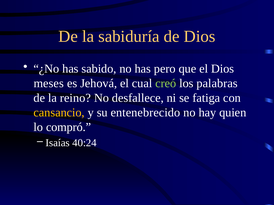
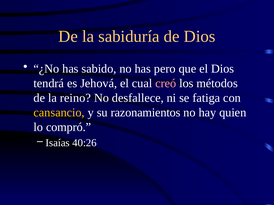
meses: meses -> tendrá (49, 84)
creó colour: light green -> pink (166, 84)
palabras: palabras -> métodos (217, 84)
entenebrecido: entenebrecido -> razonamientos (146, 113)
40:24: 40:24 -> 40:26 (84, 143)
